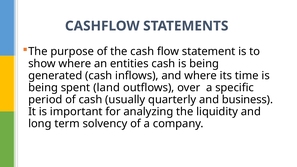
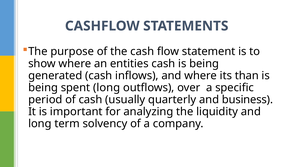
time: time -> than (247, 76)
spent land: land -> long (107, 88)
